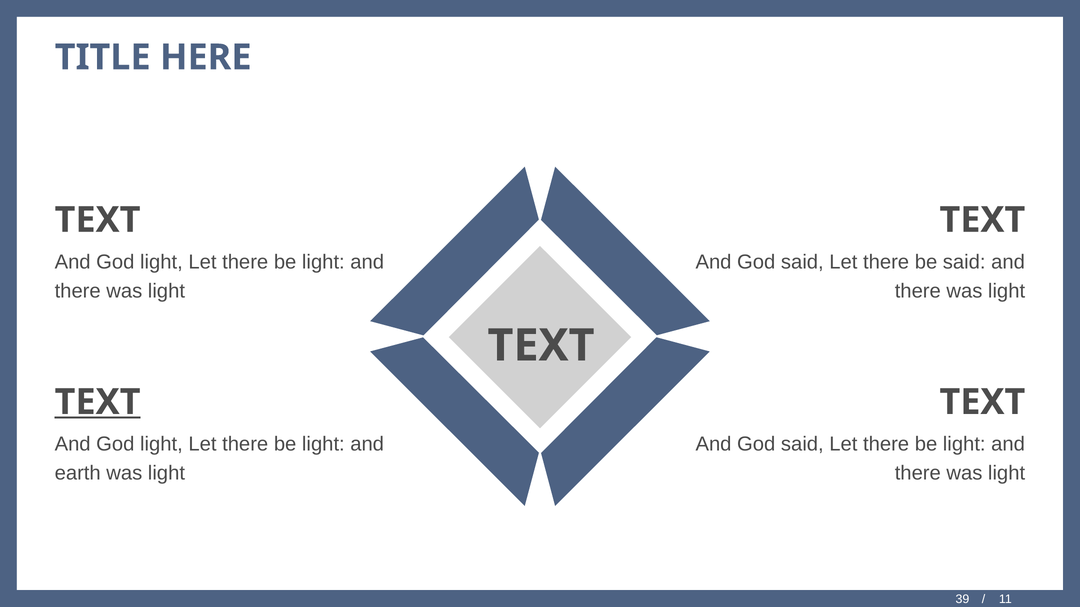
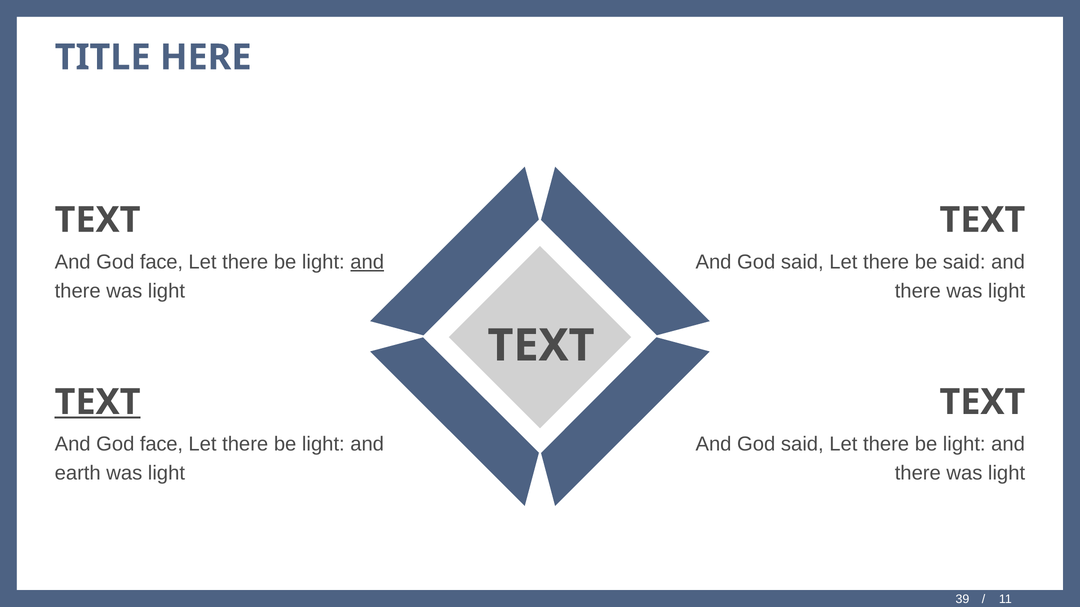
light: light -> face (162, 262)
and underline: none -> present (367, 262)
light: light -> face (162, 444)
